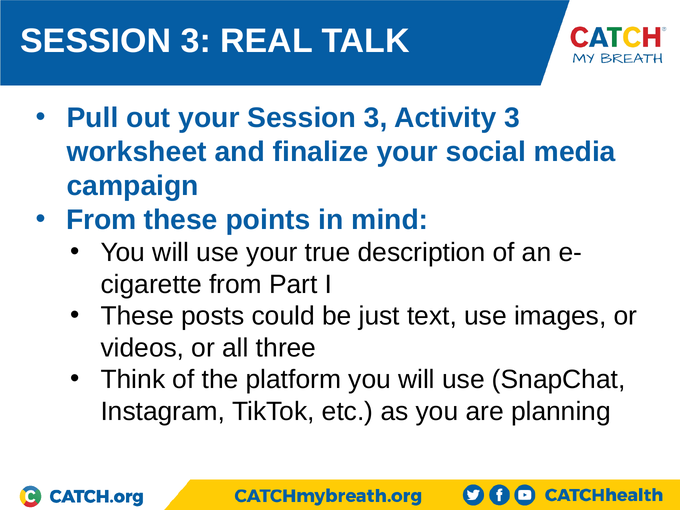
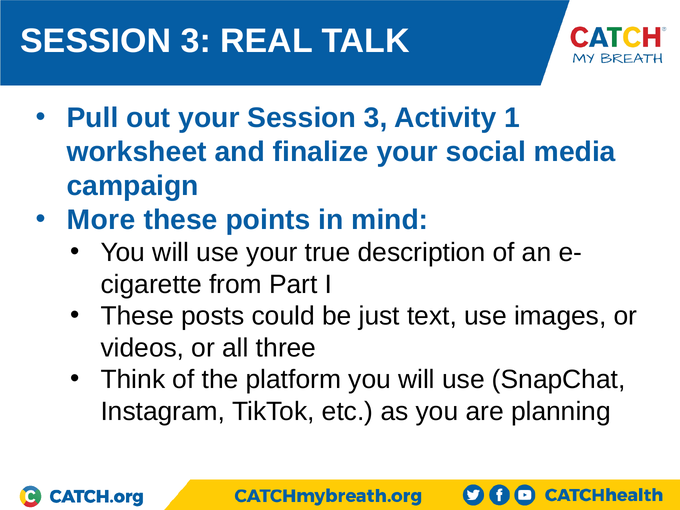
Activity 3: 3 -> 1 (512, 118)
From: From -> More (101, 220)
